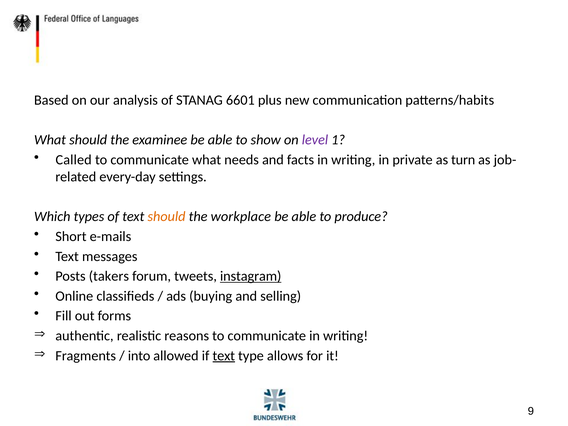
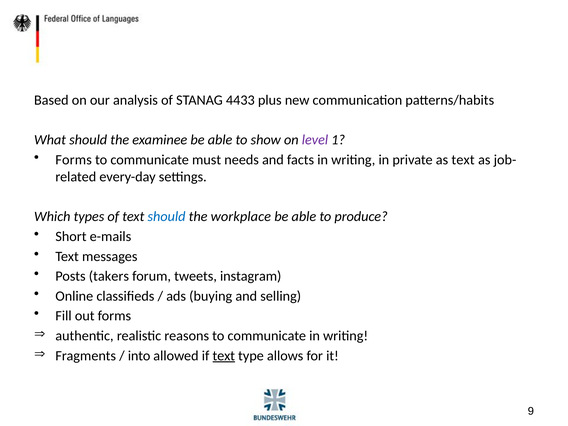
6601: 6601 -> 4433 (240, 100)
Called: Called -> Forms (74, 160)
communicate what: what -> must (207, 160)
as turn: turn -> text (463, 160)
should colour: orange -> blue (167, 217)
instagram underline: present -> none (251, 276)
